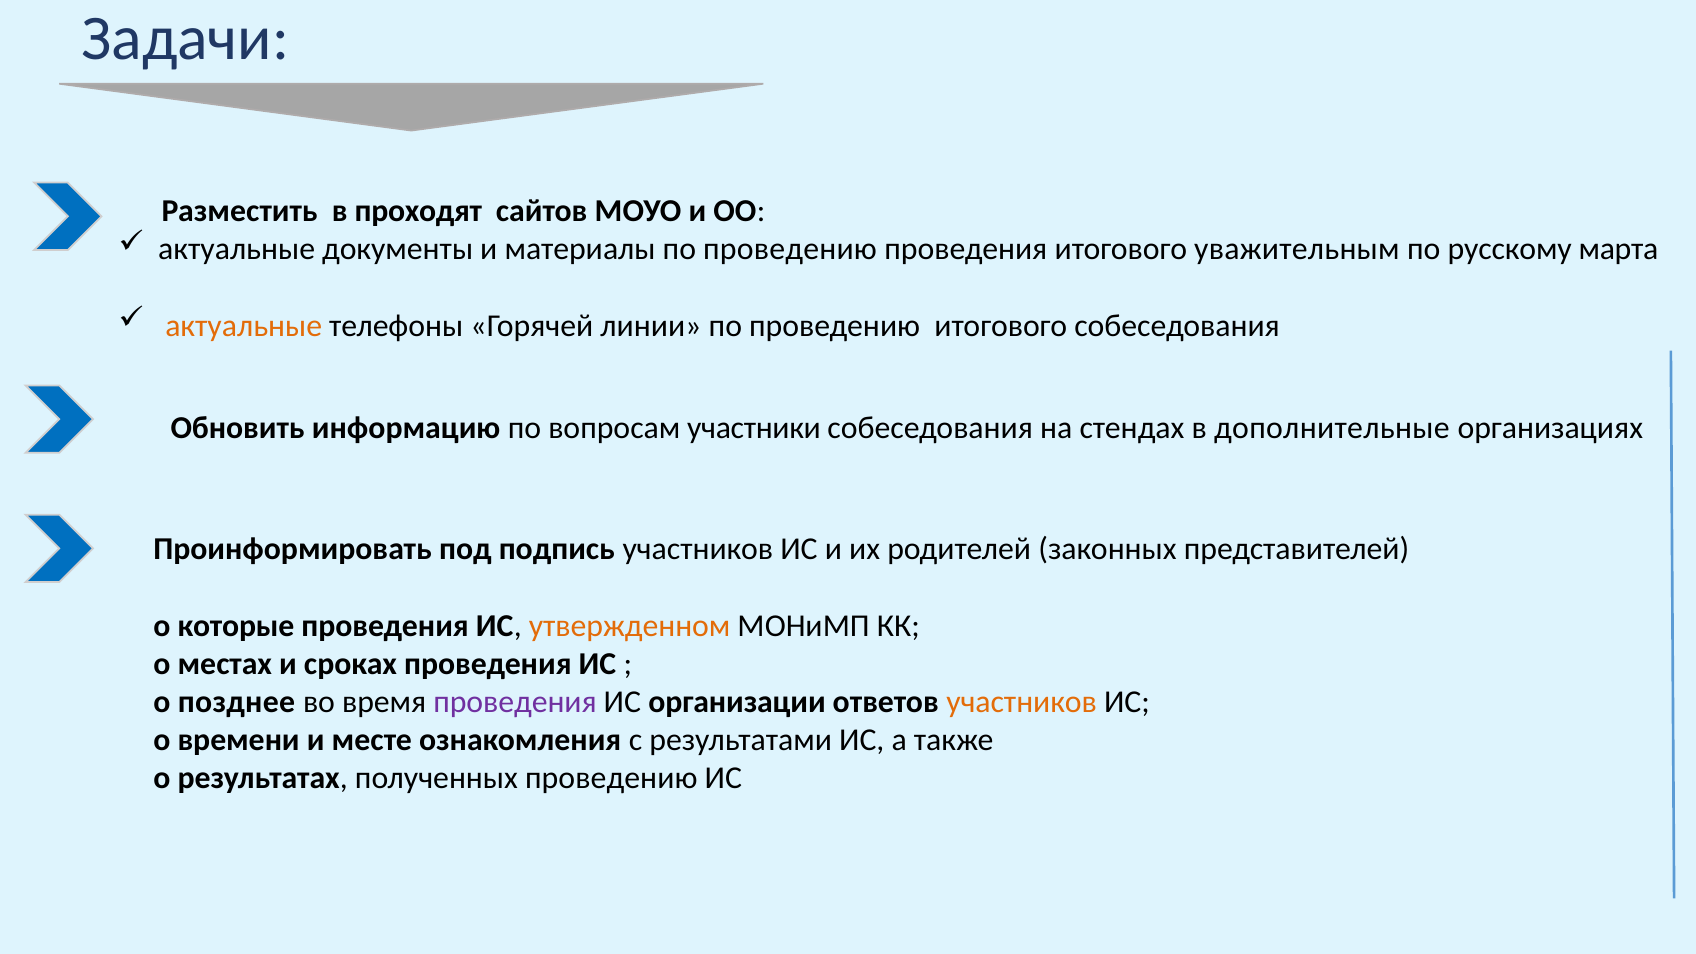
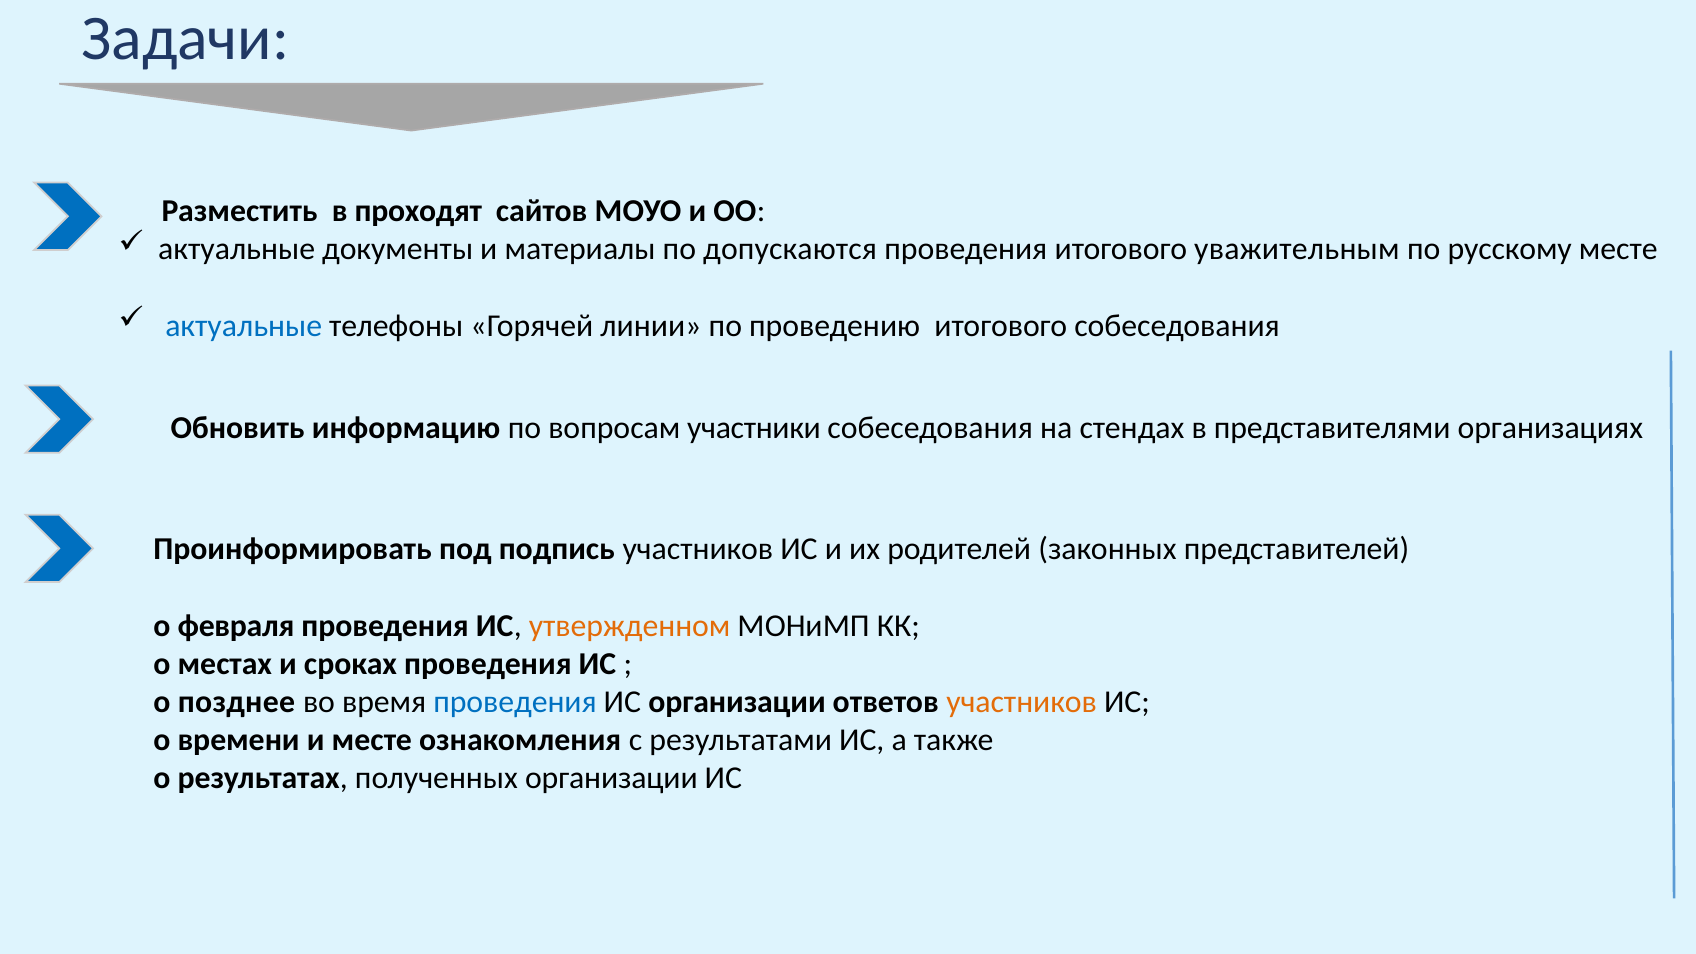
материалы по проведению: проведению -> допускаются (790, 249)
русскому марта: марта -> месте (1618, 249)
актуальные colour: orange -> blue (244, 326)
дополнительные: дополнительные -> представителями (1332, 428)
которые: которые -> февраля (236, 626)
проведения colour: purple -> blue (515, 702)
полученных проведению: проведению -> организации (611, 778)
